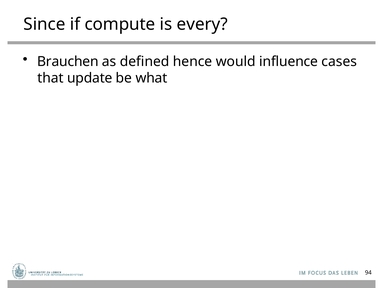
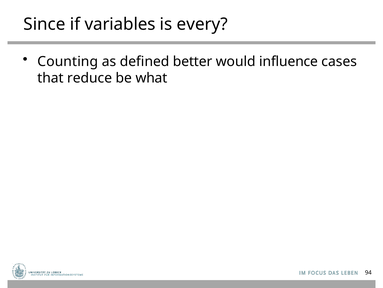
compute: compute -> variables (120, 24)
Brauchen: Brauchen -> Counting (68, 61)
hence: hence -> better (193, 61)
update: update -> reduce (90, 78)
